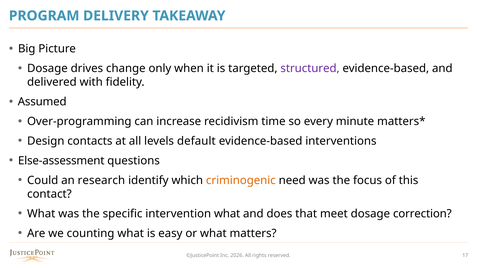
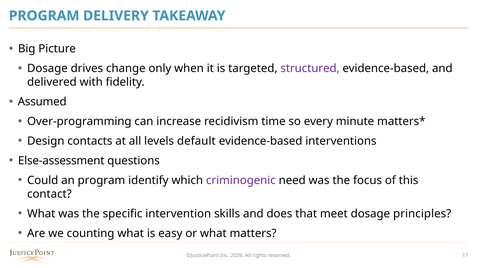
an research: research -> program (101, 181)
criminogenic colour: orange -> purple (241, 181)
intervention what: what -> skills (227, 214)
correction: correction -> principles (422, 214)
